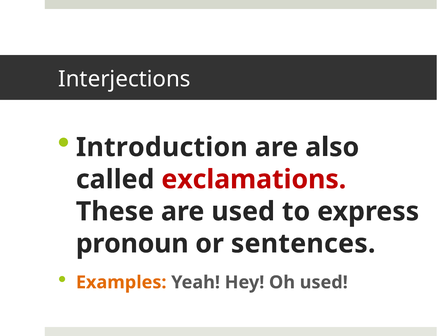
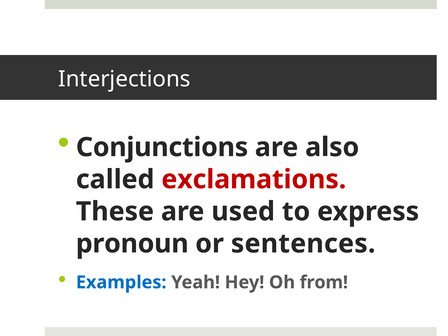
Introduction: Introduction -> Conjunctions (162, 147)
Examples colour: orange -> blue (121, 282)
Oh used: used -> from (324, 282)
